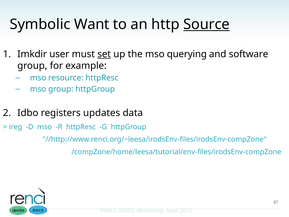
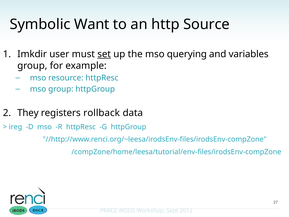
Source underline: present -> none (207, 24)
software: software -> variables (249, 54)
Idbo: Idbo -> They (28, 113)
updates: updates -> rollback (102, 113)
